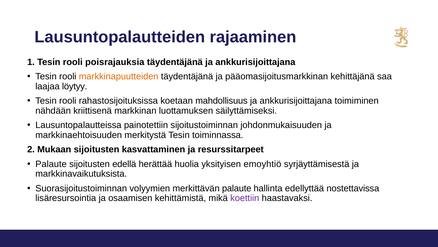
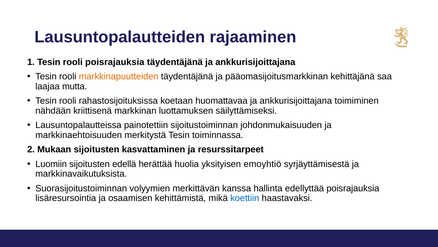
löytyy: löytyy -> mutta (75, 86)
mahdollisuus: mahdollisuus -> huomattavaa (221, 101)
Palaute: Palaute -> Luomiin (51, 164)
merkittävän palaute: palaute -> kanssa (237, 188)
edellyttää nostettavissa: nostettavissa -> poisrajauksia (353, 188)
koettiin colour: purple -> blue (245, 198)
